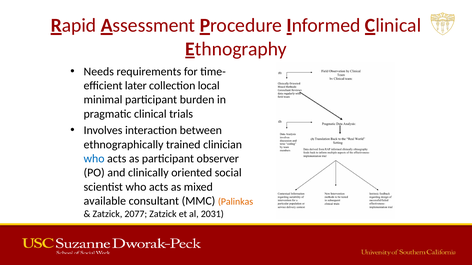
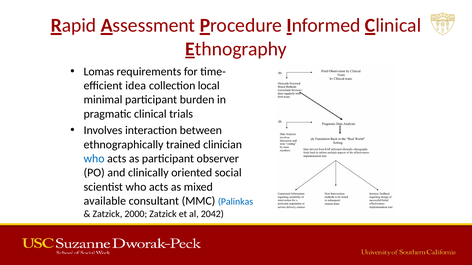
Needs: Needs -> Lomas (99, 72)
later: later -> idea (136, 86)
Palinkas colour: orange -> blue (236, 202)
2077: 2077 -> 2000 (136, 214)
2031: 2031 -> 2042 (212, 214)
